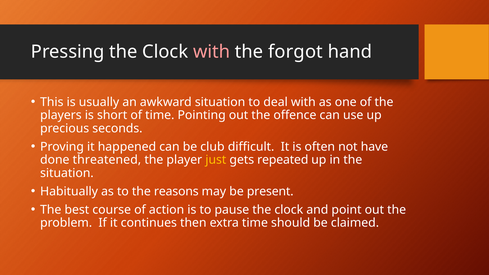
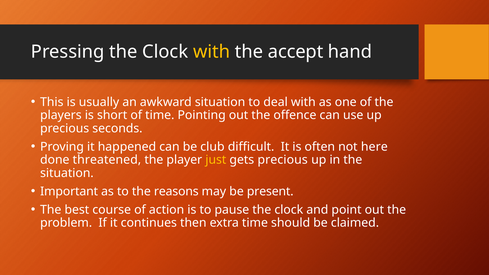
with colour: pink -> yellow (212, 52)
forgot: forgot -> accept (296, 52)
have: have -> here (374, 147)
gets repeated: repeated -> precious (283, 160)
Habitually: Habitually -> Important (69, 191)
